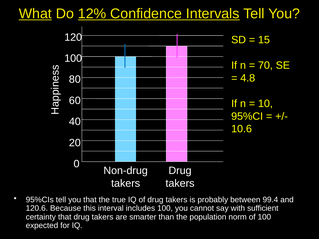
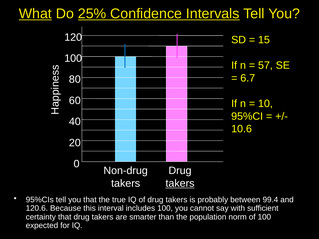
12%: 12% -> 25% (92, 14)
70: 70 -> 57 (265, 65)
4.8: 4.8 -> 6.7 (248, 78)
takers underline: none -> present (180, 184)
